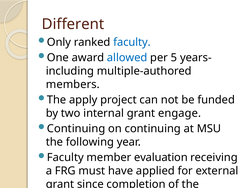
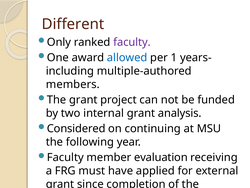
faculty colour: blue -> purple (132, 42)
5: 5 -> 1 (174, 57)
The apply: apply -> grant (83, 100)
engage: engage -> analysis (180, 113)
Continuing: Continuing -> Considered (76, 128)
